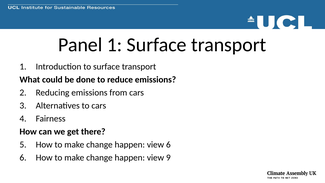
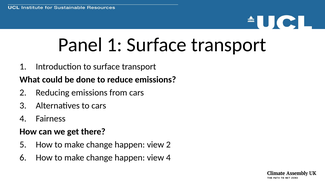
view 6: 6 -> 2 (168, 144)
view 9: 9 -> 4 (168, 157)
